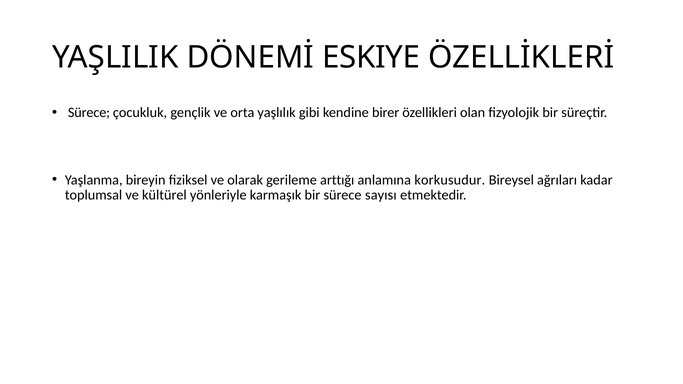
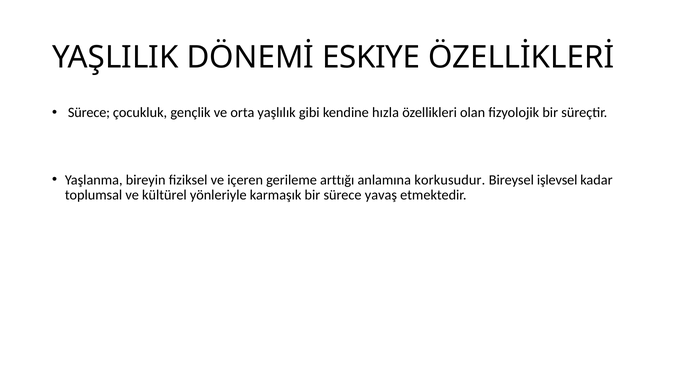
birer: birer -> hızla (386, 112)
olarak: olarak -> içeren (245, 180)
ağrıları: ağrıları -> işlevsel (557, 180)
sayısı: sayısı -> yavaş (381, 195)
